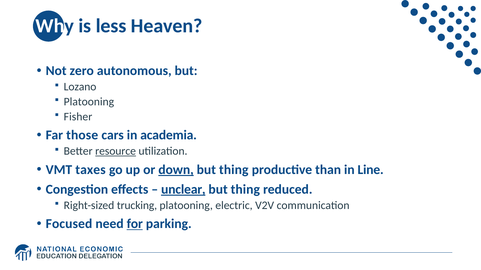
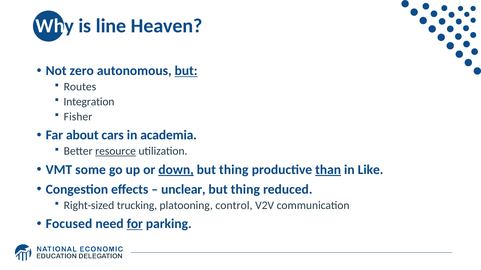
less: less -> line (111, 26)
but underline: none -> present (186, 71)
Lozano: Lozano -> Routes (80, 87)
Platooning: Platooning -> Integration (89, 102)
those: those -> about (82, 135)
taxes: taxes -> some (91, 170)
than underline: none -> present (328, 170)
Line: Line -> Like (371, 170)
unclear underline: present -> none (183, 190)
electric: electric -> control (234, 206)
